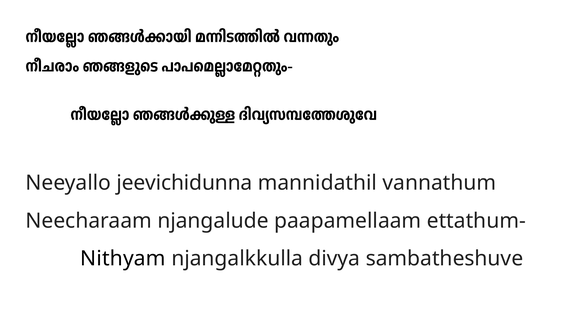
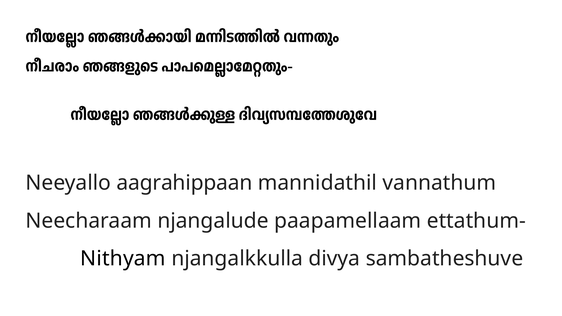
jeevichidunna: jeevichidunna -> aagrahippaan (184, 183)
